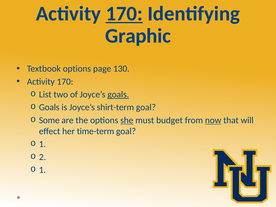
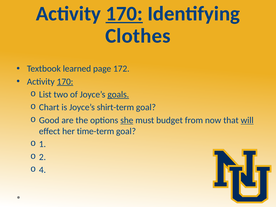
Graphic: Graphic -> Clothes (138, 36)
Textbook options: options -> learned (77, 69)
130: 130 -> 172 (121, 69)
170 underline: none -> present (65, 82)
Goals: Goals -> Chart (49, 107)
Some: Some -> Good (49, 120)
now underline: present -> none (213, 120)
will underline: none -> present (247, 120)
1: 1 -> 4 (42, 170)
